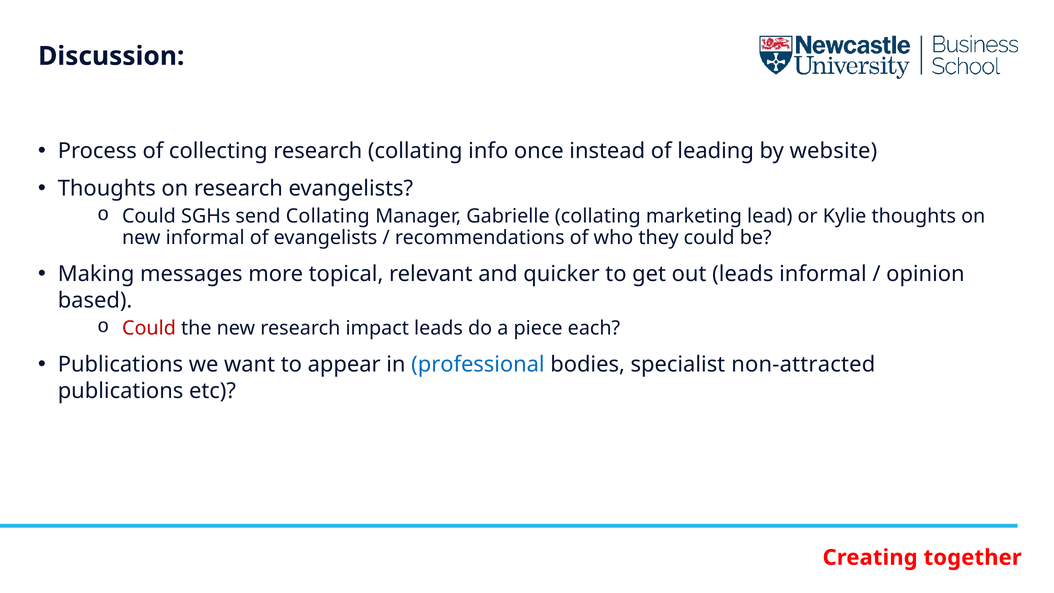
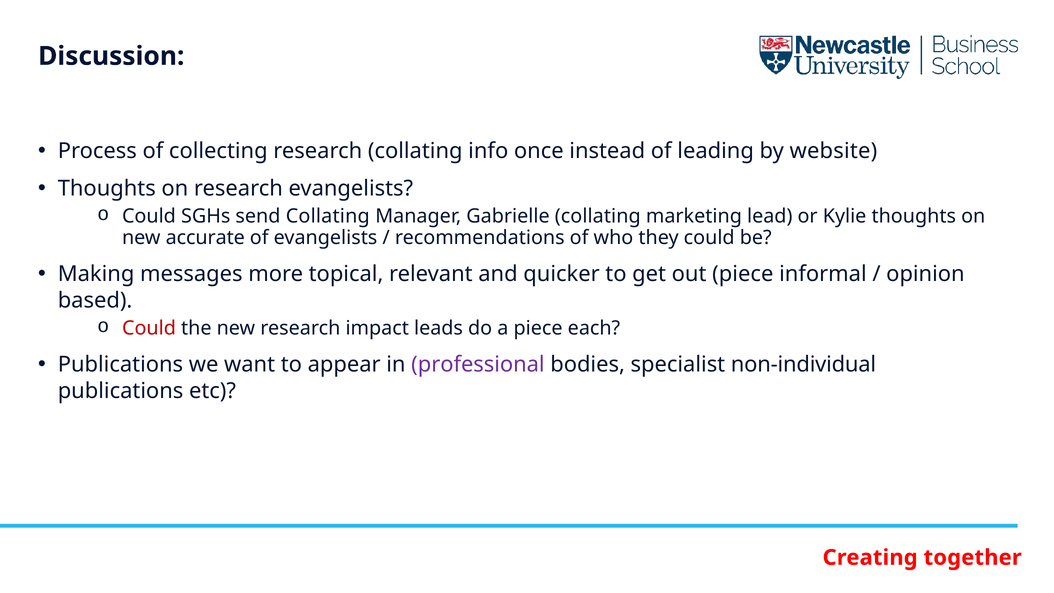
new informal: informal -> accurate (205, 238)
out leads: leads -> piece (743, 274)
professional colour: blue -> purple (478, 364)
non-attracted: non-attracted -> non-individual (804, 364)
